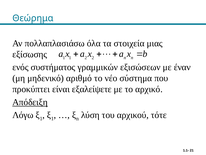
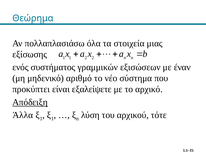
Λόγω: Λόγω -> Άλλα (23, 115)
